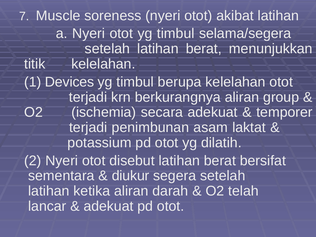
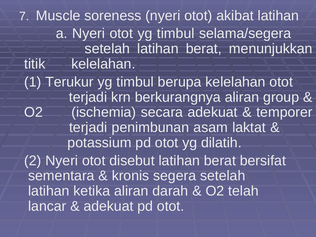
Devices: Devices -> Terukur (69, 82)
diukur: diukur -> kronis (131, 176)
